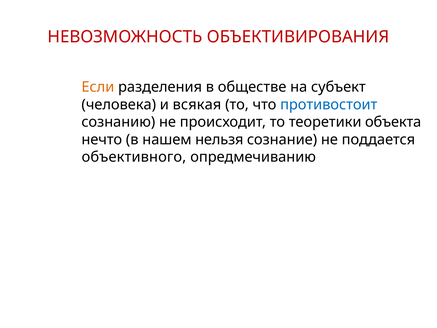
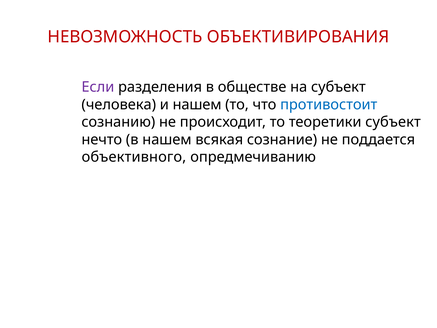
Если colour: orange -> purple (98, 87)
и всякая: всякая -> нашем (197, 104)
теоретики объекта: объекта -> субъект (393, 122)
нельзя: нельзя -> всякая (219, 139)
